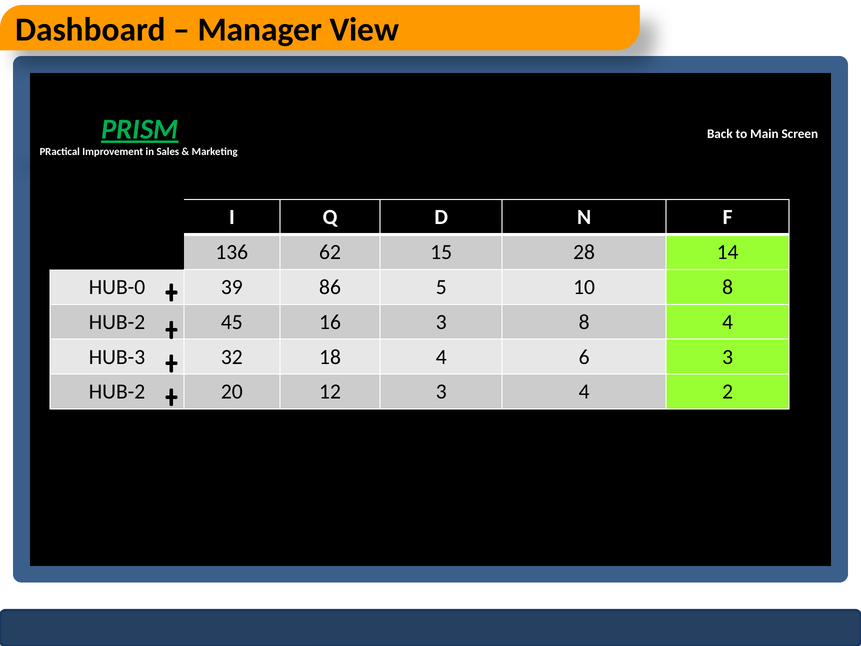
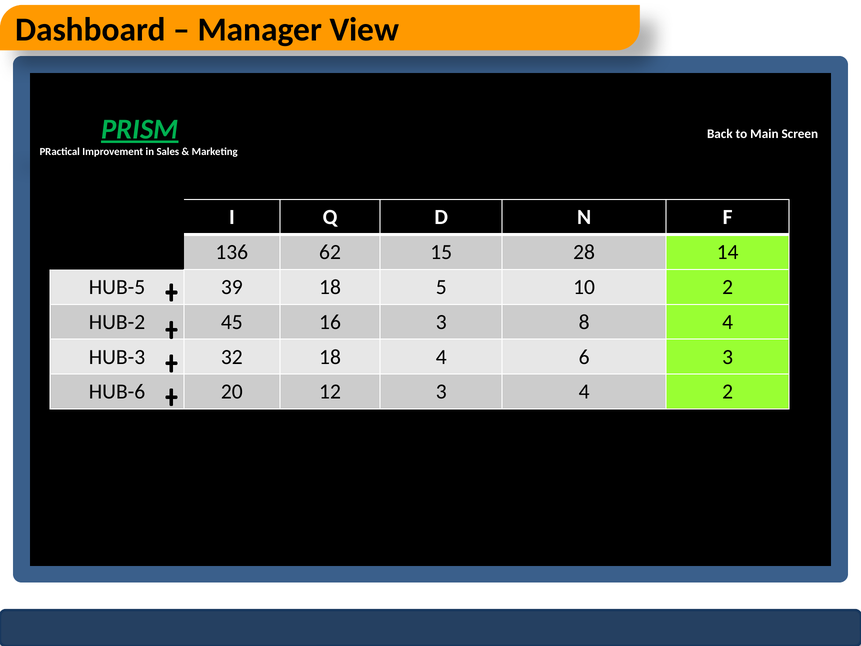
HUB-0: HUB-0 -> HUB-5 (117, 287)
39 86: 86 -> 18 (330, 287)
10 8: 8 -> 2 (728, 287)
HUB-2: HUB-2 -> HUB-6 (117, 392)
